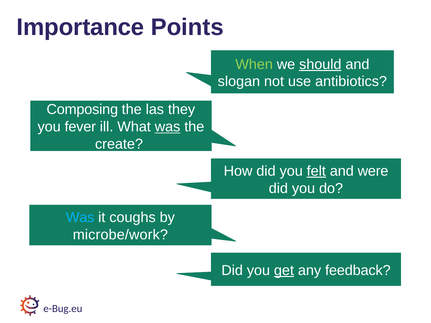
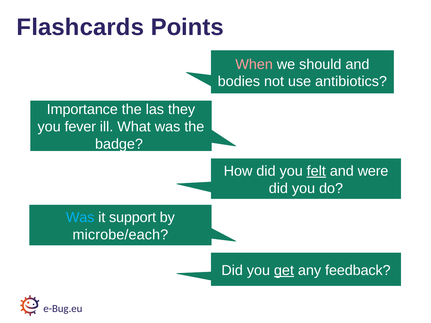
Importance: Importance -> Flashcards (80, 27)
When colour: light green -> pink (254, 64)
should underline: present -> none (320, 64)
slogan: slogan -> bodies (239, 82)
Composing: Composing -> Importance (82, 110)
was underline: present -> none (168, 127)
create: create -> badge (119, 144)
coughs: coughs -> support (133, 218)
microbe/work: microbe/work -> microbe/each (120, 235)
